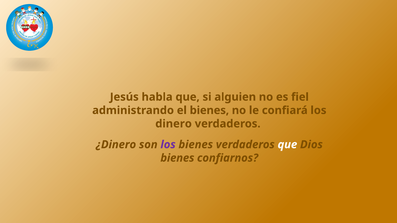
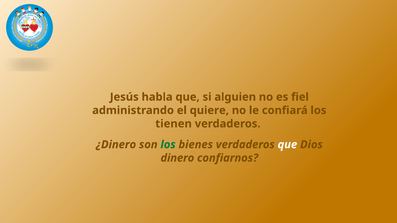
el bienes: bienes -> quiere (209, 110)
dinero: dinero -> tienen (174, 124)
los colour: purple -> green (168, 145)
bienes: bienes -> dinero (177, 158)
